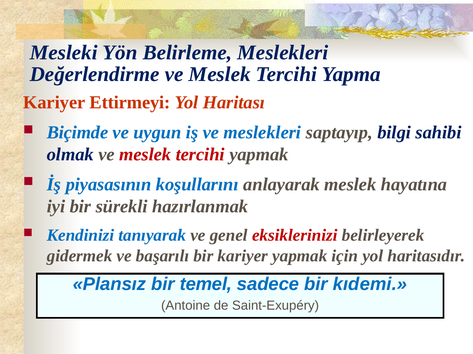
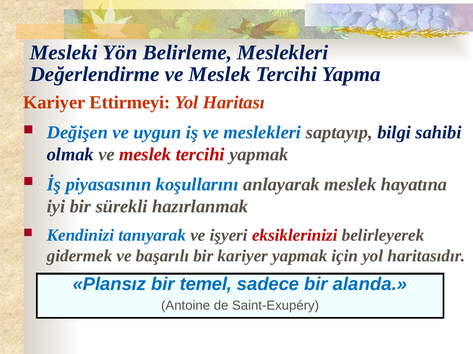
Biçimde: Biçimde -> Değişen (77, 133)
genel: genel -> işyeri (229, 236)
kıdemi: kıdemi -> alanda (370, 285)
